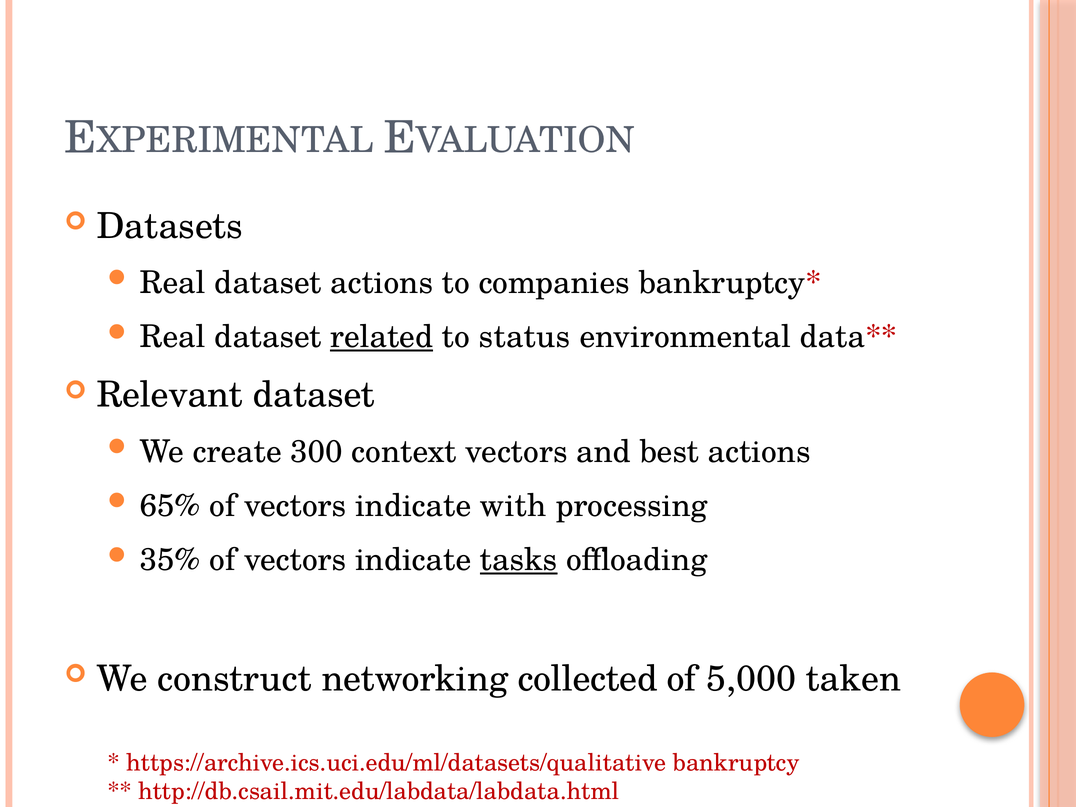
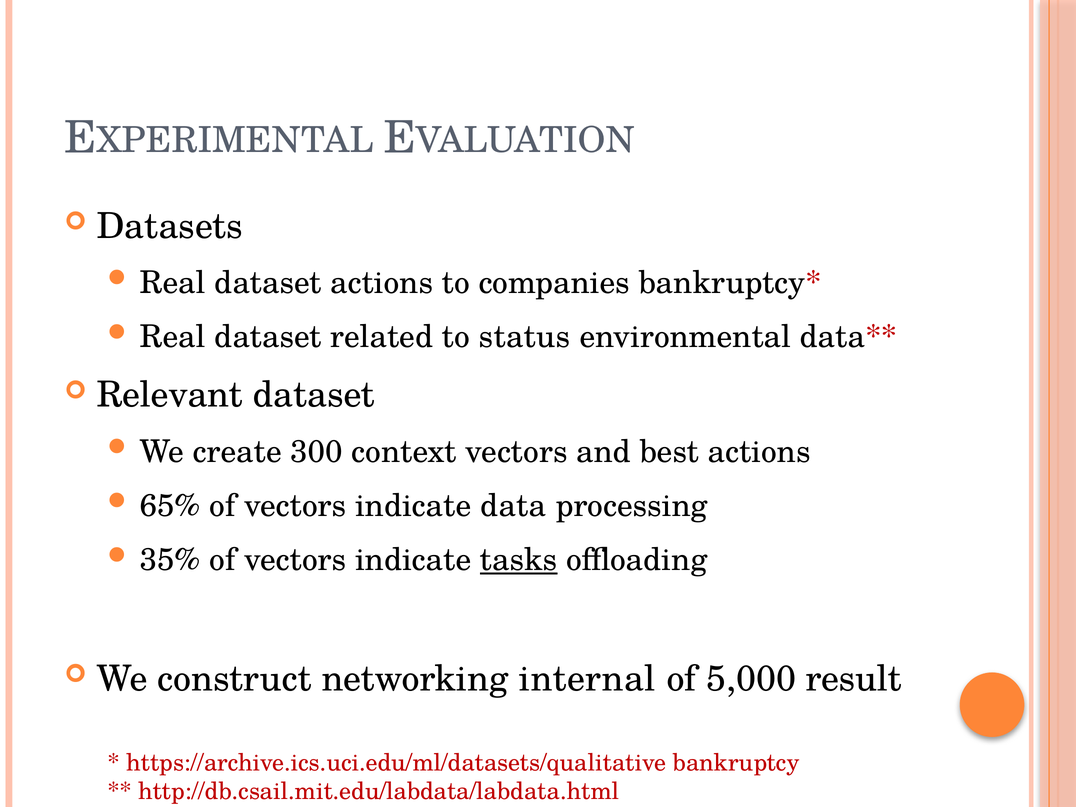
related underline: present -> none (382, 337)
with: with -> data (513, 506)
collected: collected -> internal (587, 679)
taken: taken -> result (854, 679)
